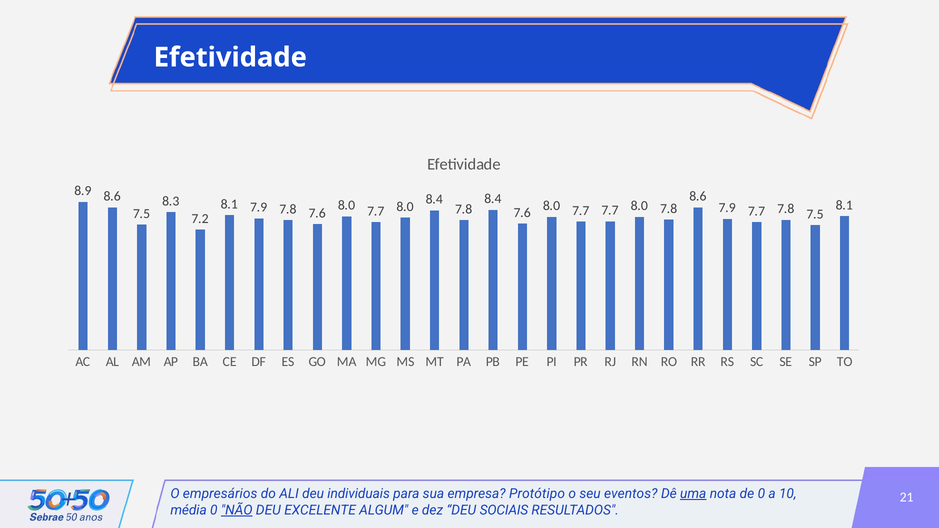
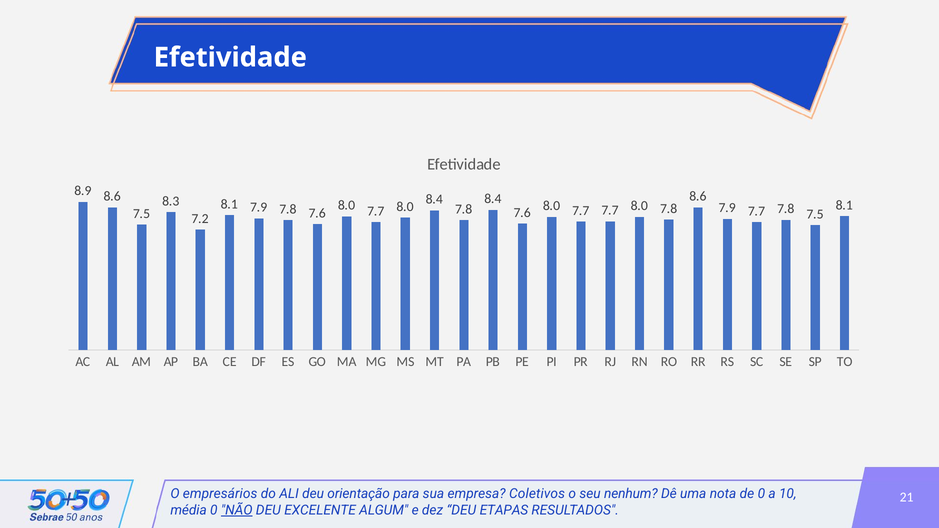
individuais: individuais -> orientação (359, 494)
Protótipo: Protótipo -> Coletivos (537, 494)
eventos: eventos -> nenhum (631, 494)
uma underline: present -> none (693, 494)
SOCIAIS: SOCIAIS -> ETAPAS (504, 510)
